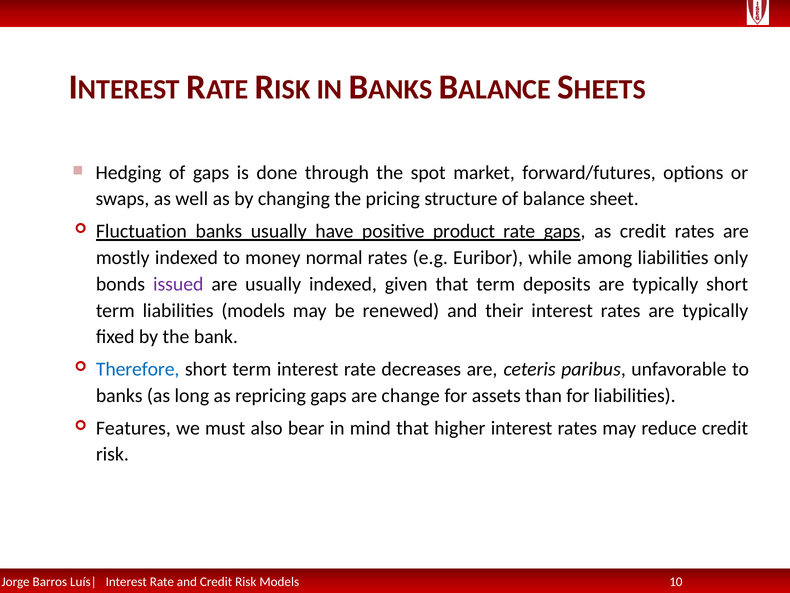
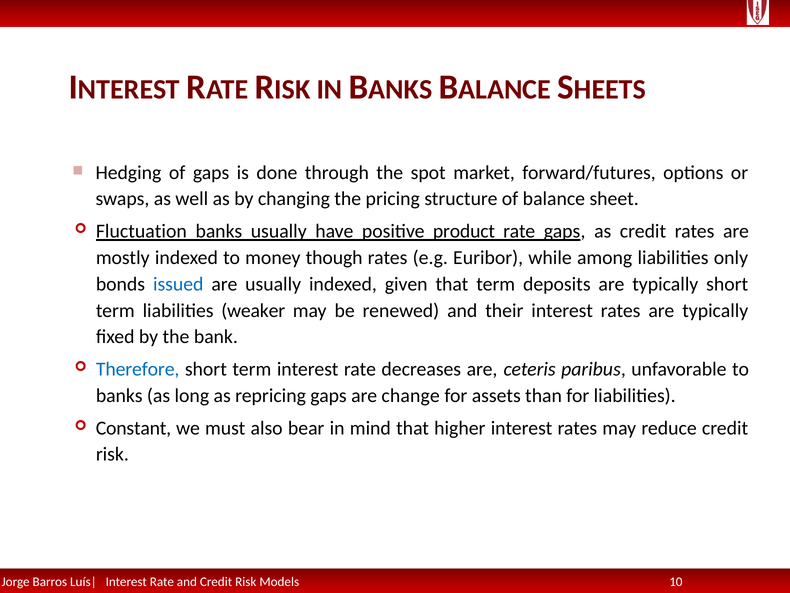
normal: normal -> though (334, 258)
issued colour: purple -> blue (178, 284)
liabilities models: models -> weaker (253, 310)
Features: Features -> Constant (133, 428)
